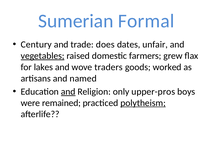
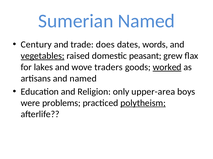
Sumerian Formal: Formal -> Named (146, 21)
unfair: unfair -> words (155, 45)
farmers: farmers -> peasant (145, 56)
worked underline: none -> present (167, 67)
and underline: present -> none (68, 92)
upper-pros: upper-pros -> upper-area (153, 92)
remained: remained -> problems (61, 103)
